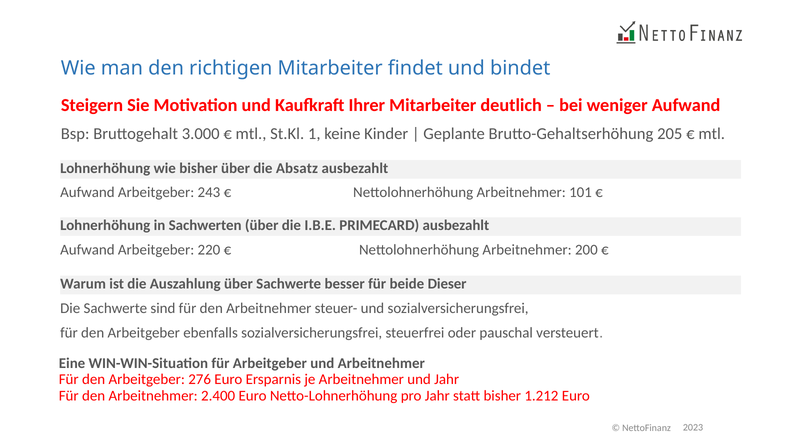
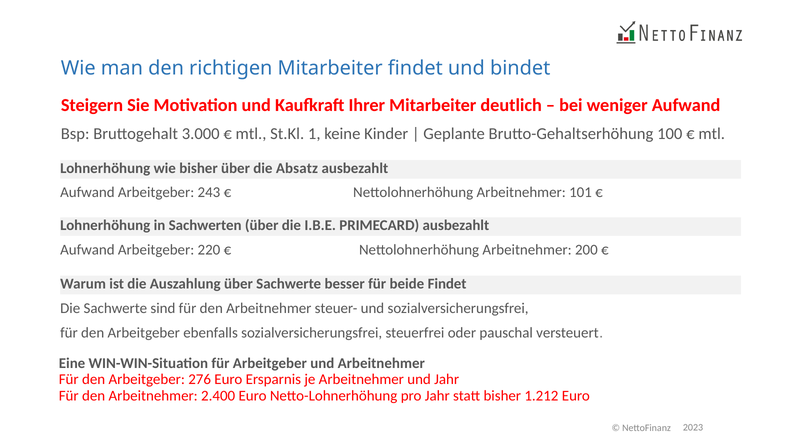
205: 205 -> 100 (670, 134)
beide Dieser: Dieser -> Findet (447, 284)
